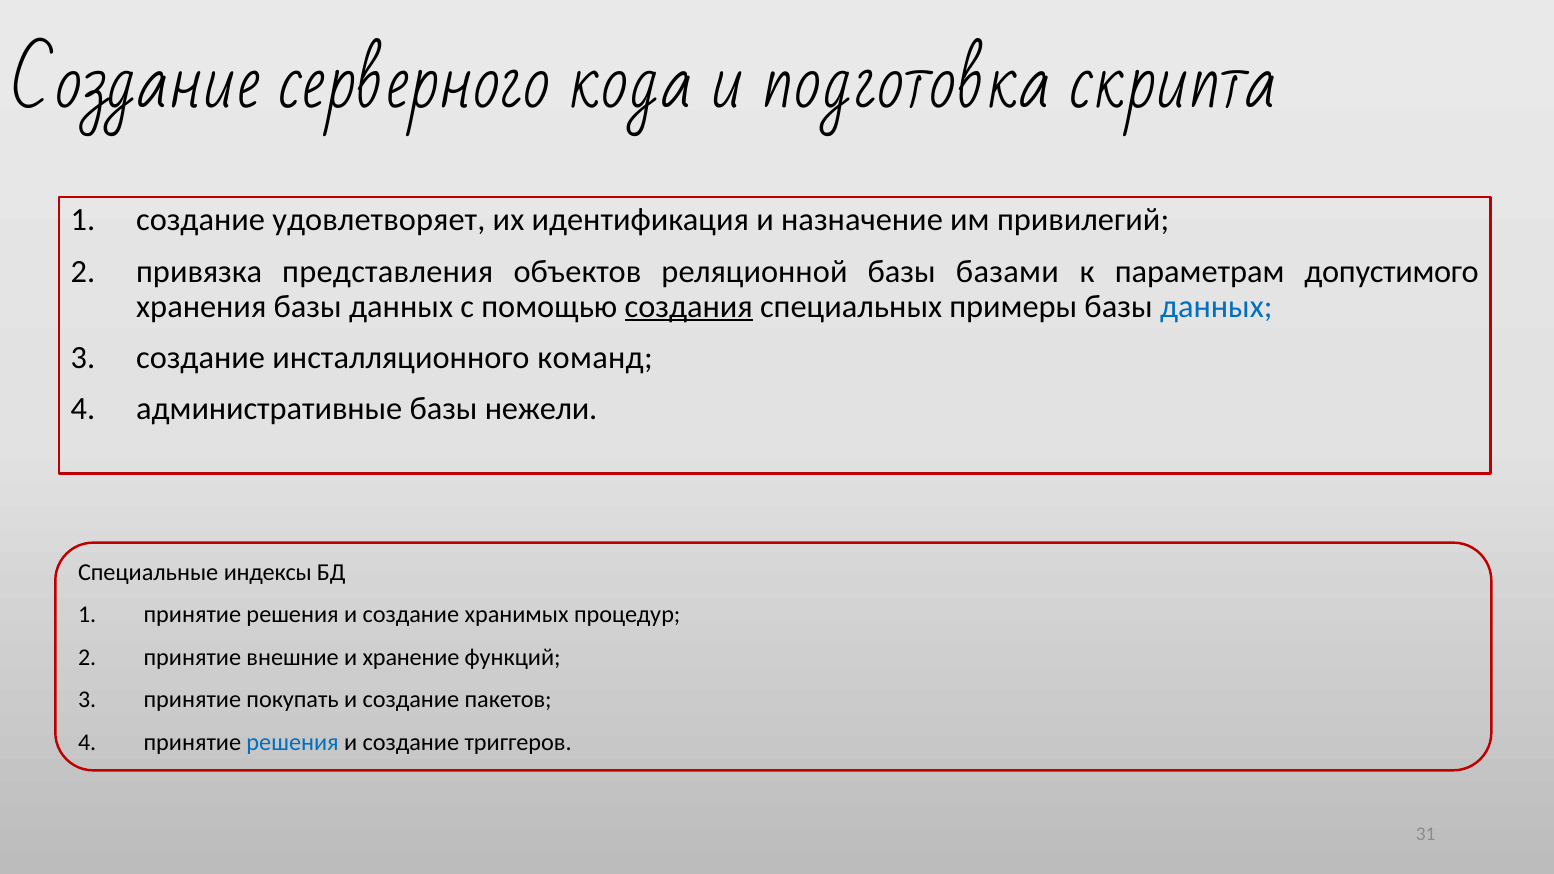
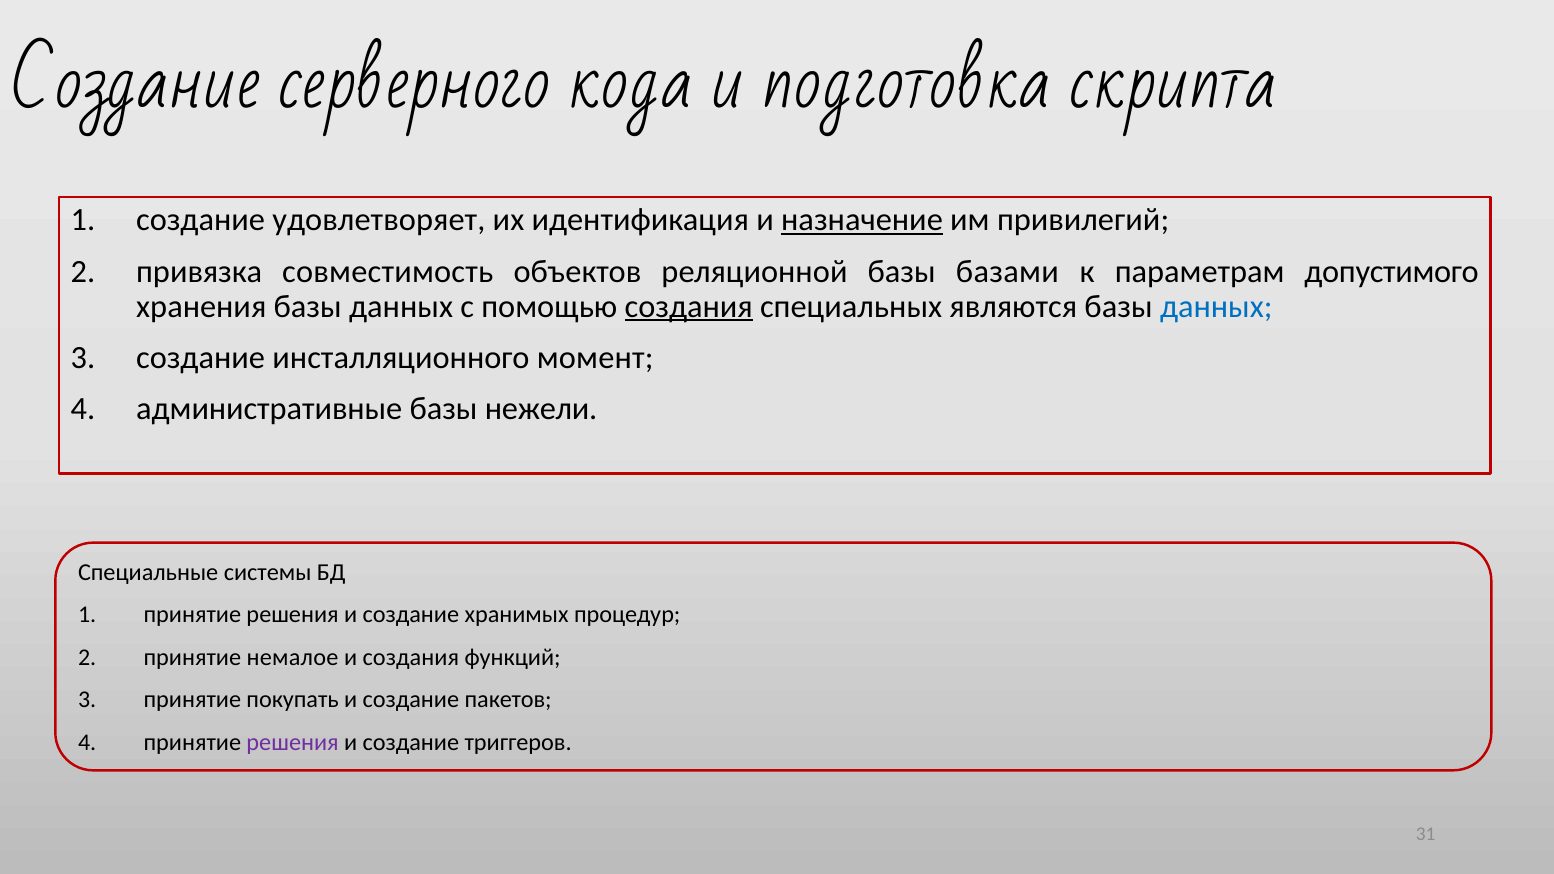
назначение underline: none -> present (862, 220)
представления: представления -> совместимость (388, 272)
примеры: примеры -> являются (1013, 307)
команд: команд -> момент (595, 358)
индексы: индексы -> системы (268, 573)
внешние: внешние -> немалое (292, 657)
и хранение: хранение -> создания (411, 657)
решения colour: blue -> purple (293, 742)
